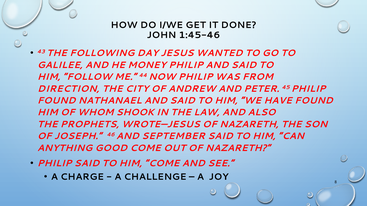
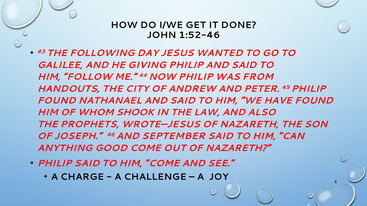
1:45-46: 1:45-46 -> 1:52-46 (199, 35)
MONEY: MONEY -> GIVING (147, 65)
DIRECTION: DIRECTION -> HANDOUTS (68, 89)
